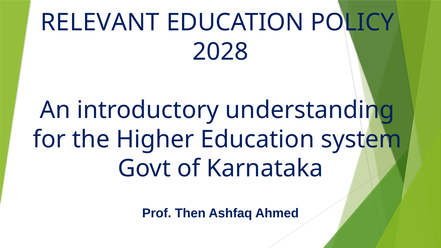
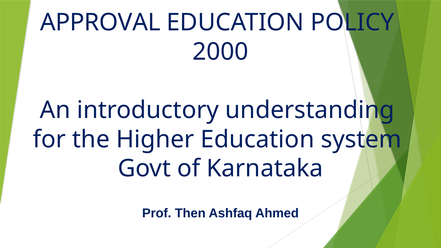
RELEVANT: RELEVANT -> APPROVAL (100, 23)
2028: 2028 -> 2000 (220, 52)
